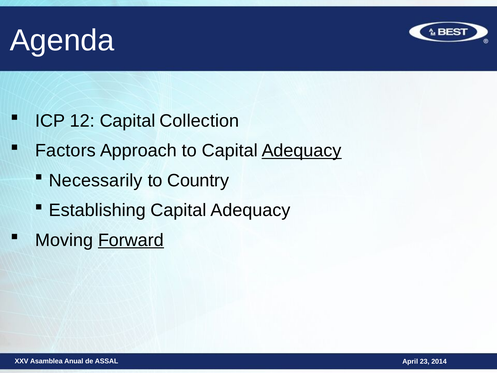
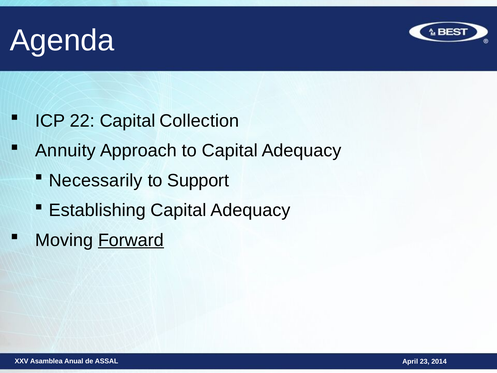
12: 12 -> 22 (82, 121)
Factors: Factors -> Annuity (66, 151)
Adequacy underline: present -> none (302, 151)
Country: Country -> Support (198, 180)
